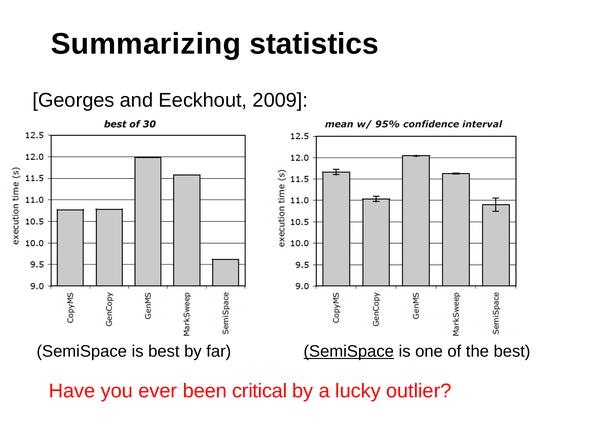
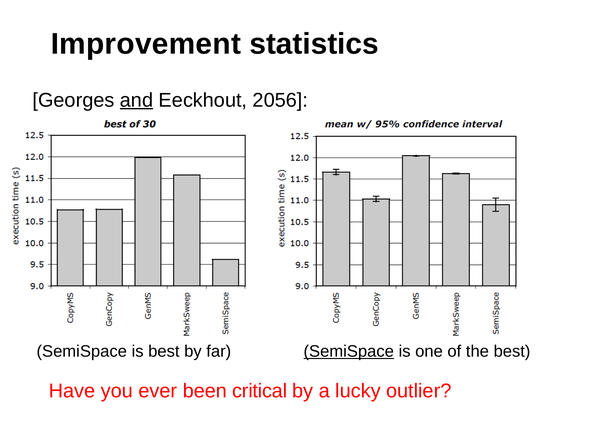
Summarizing: Summarizing -> Improvement (146, 44)
and underline: none -> present (137, 100)
2009: 2009 -> 2056 (280, 100)
